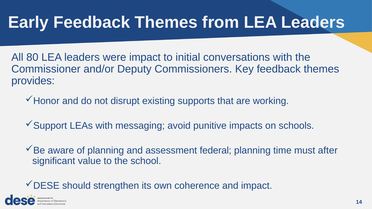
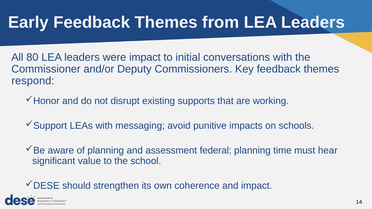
provides: provides -> respond (33, 81)
after: after -> hear (328, 151)
